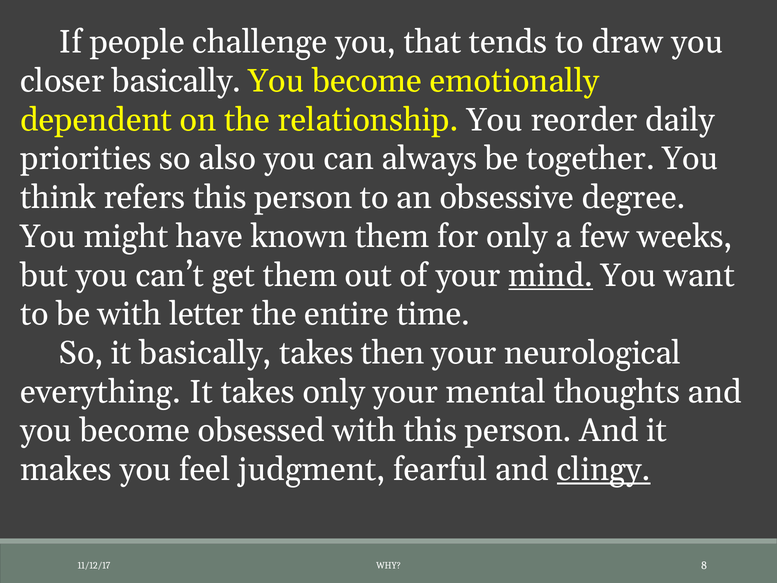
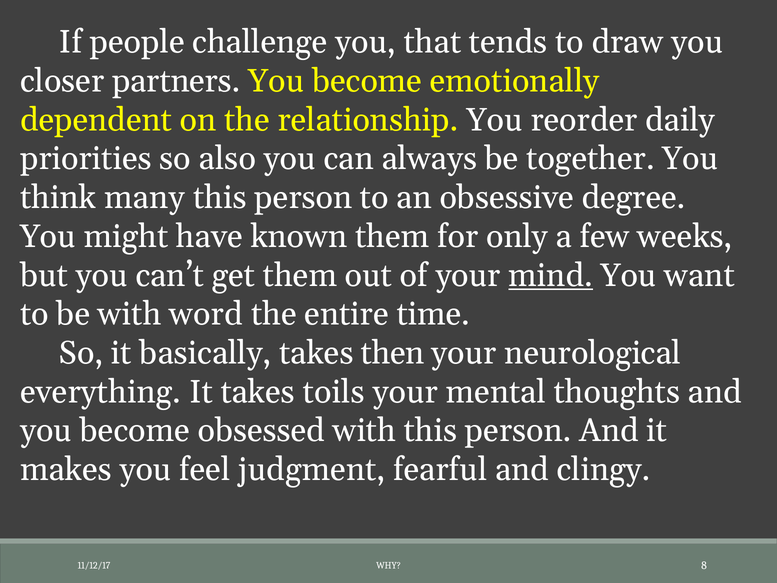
closer basically: basically -> partners (176, 81)
refers: refers -> many (144, 198)
letter: letter -> word (206, 314)
takes only: only -> toils (334, 392)
clingy underline: present -> none (604, 469)
